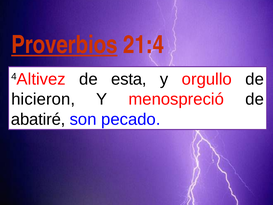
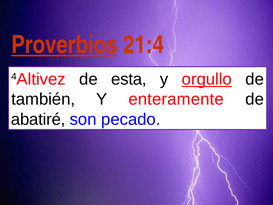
orgullo underline: none -> present (207, 79)
hicieron: hicieron -> también (43, 99)
menospreció: menospreció -> enteramente (176, 99)
